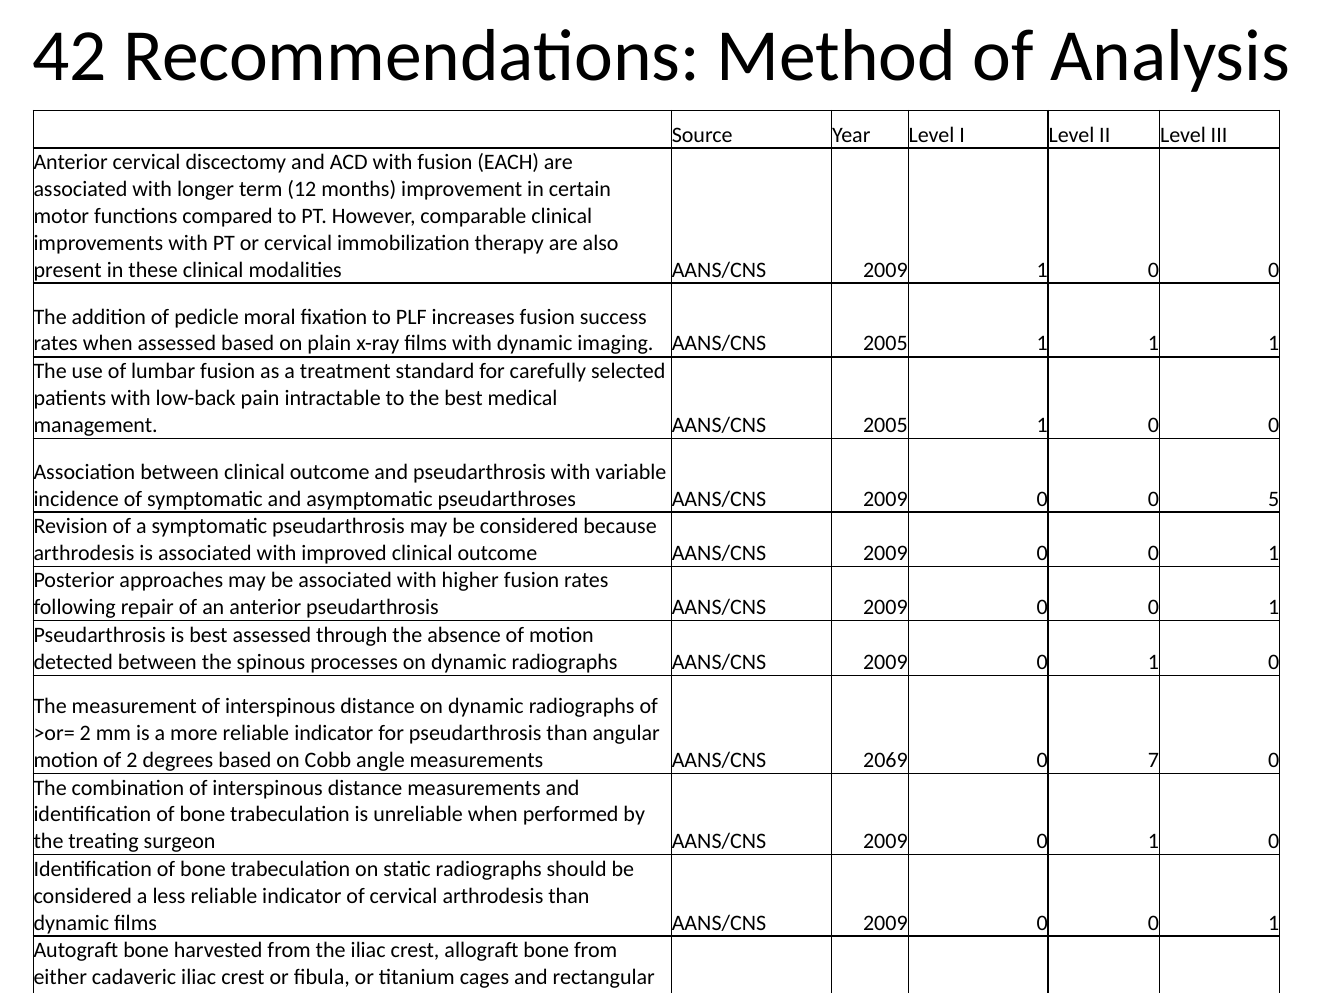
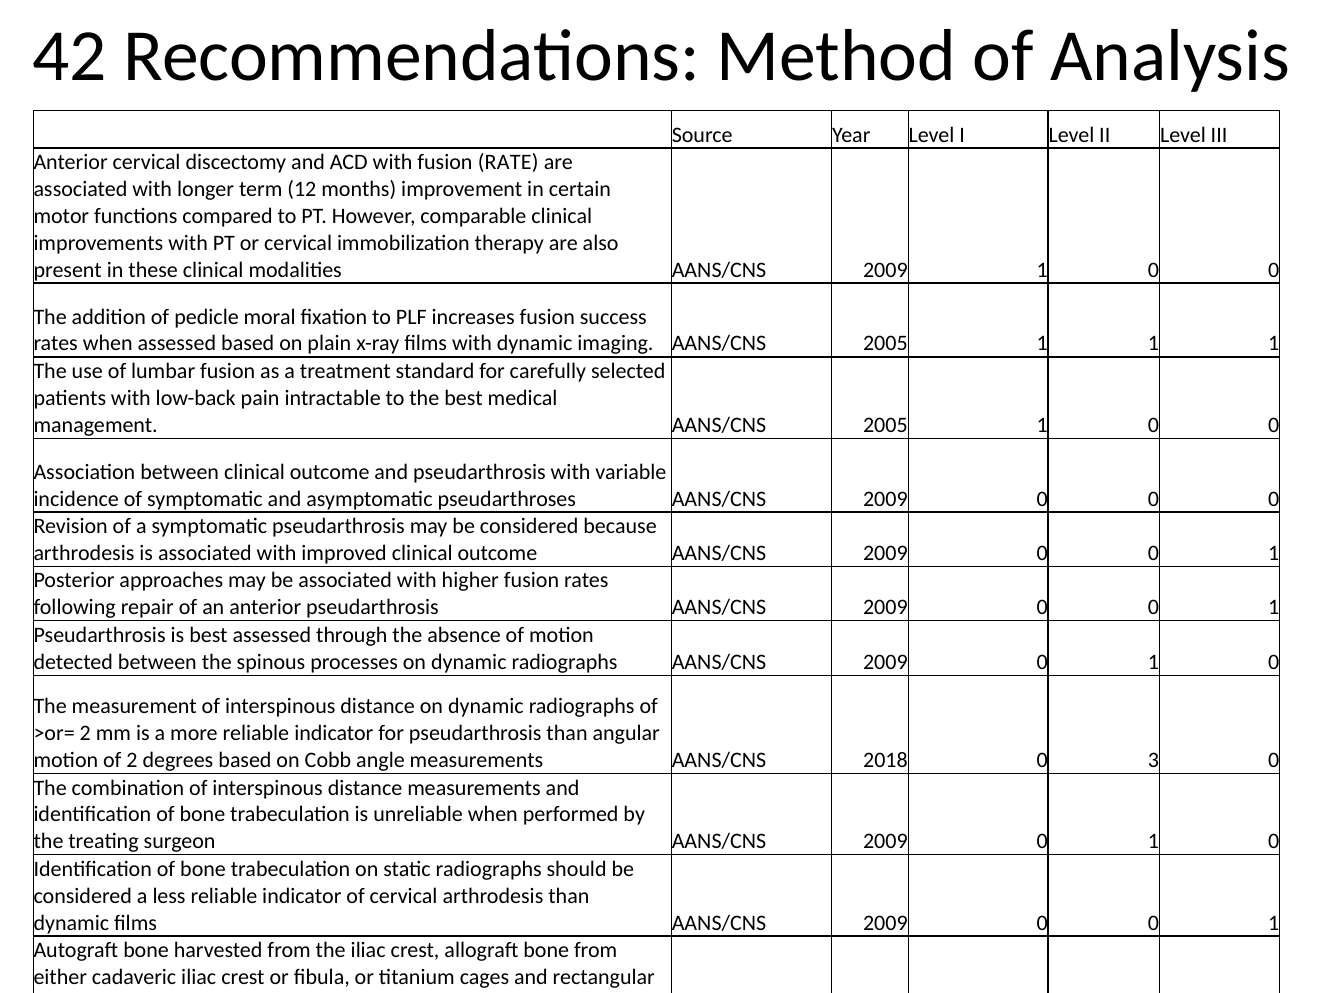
EACH: EACH -> RATE (508, 162)
0 0 5: 5 -> 0 (1274, 499)
2069: 2069 -> 2018 (885, 760)
7: 7 -> 3 (1154, 760)
